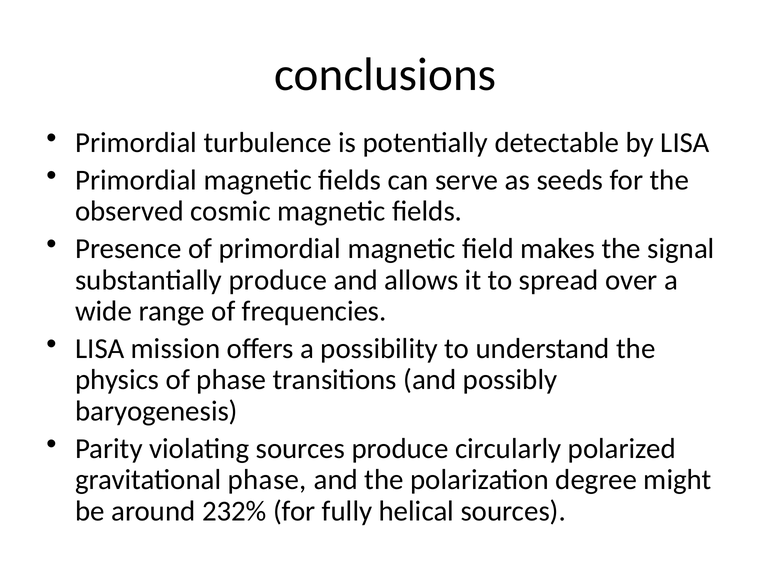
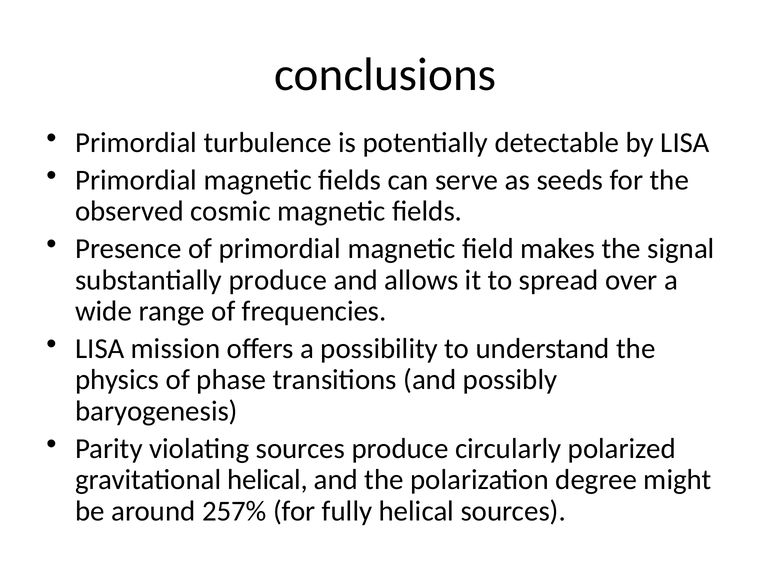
gravitational phase: phase -> helical (268, 480)
232%: 232% -> 257% (234, 511)
